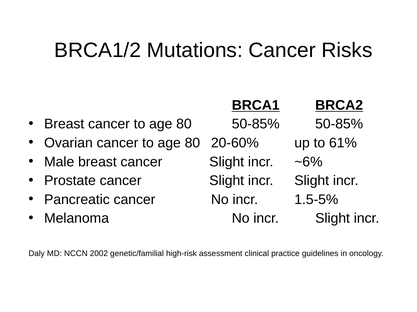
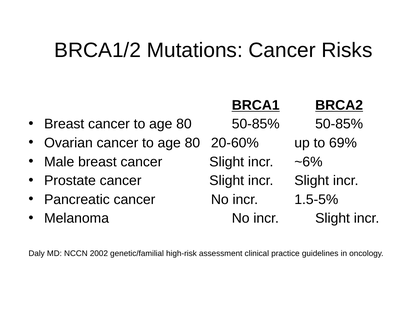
61%: 61% -> 69% (343, 143)
